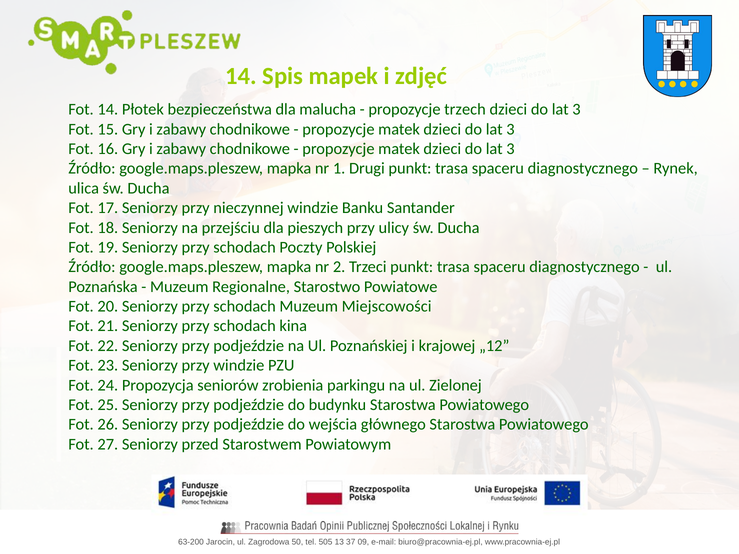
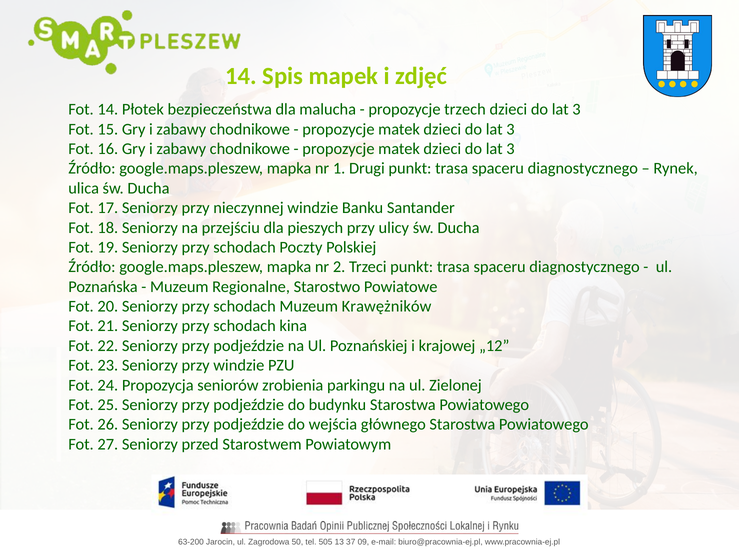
Miejscowości: Miejscowości -> Krawężników (387, 307)
